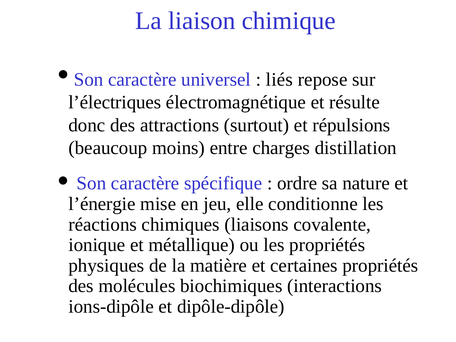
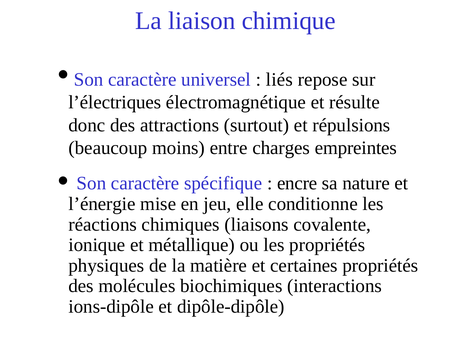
distillation: distillation -> empreintes (356, 148)
ordre: ordre -> encre (297, 183)
